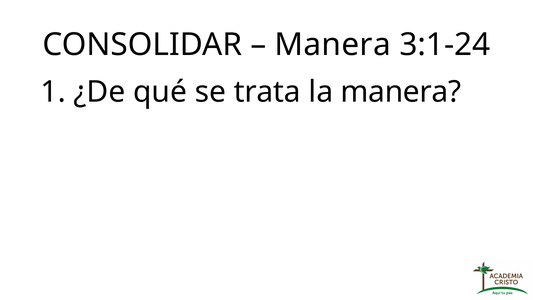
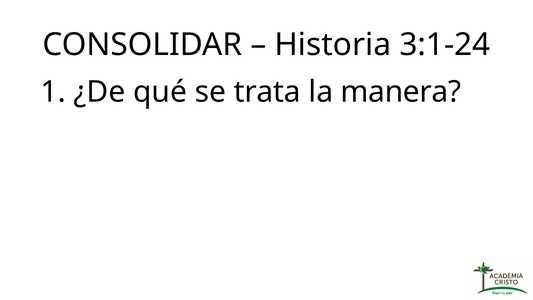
Manera: Manera -> Historia (333, 45)
